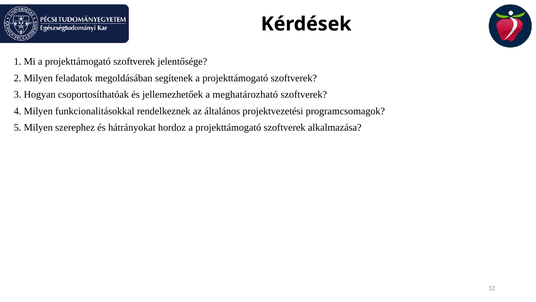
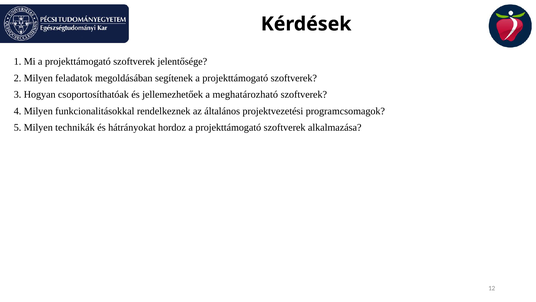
szerephez: szerephez -> technikák (75, 127)
